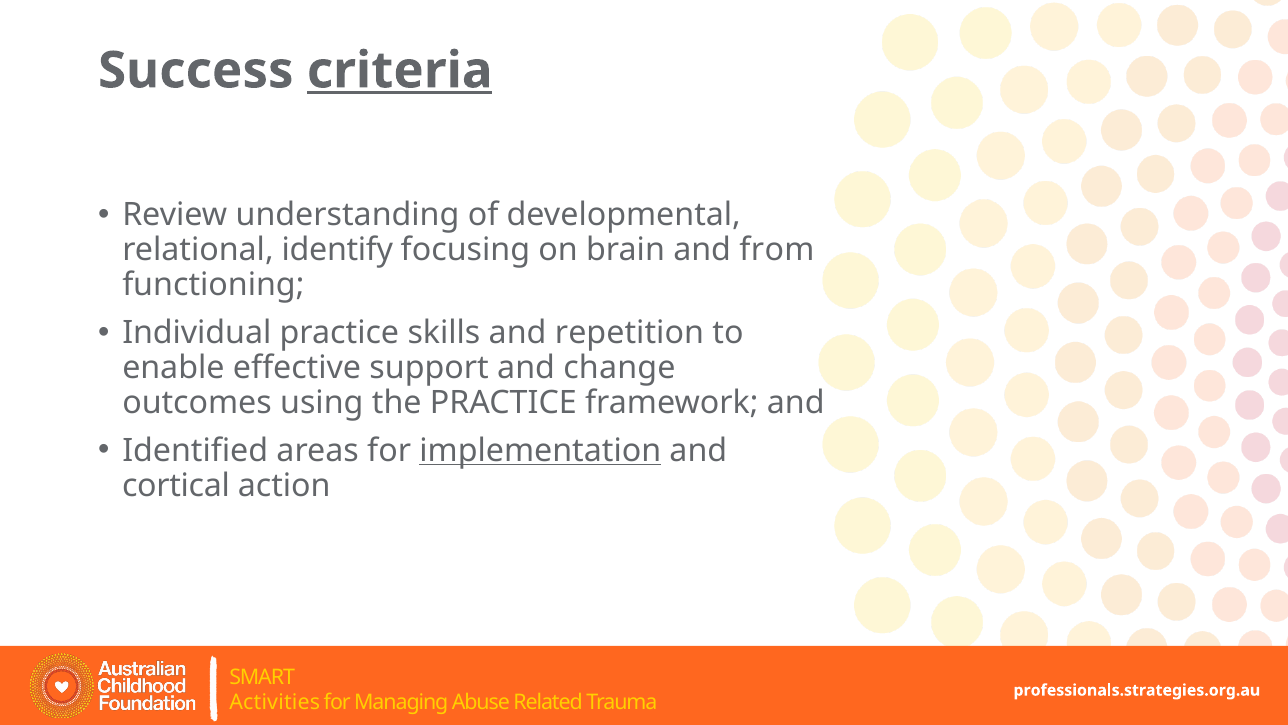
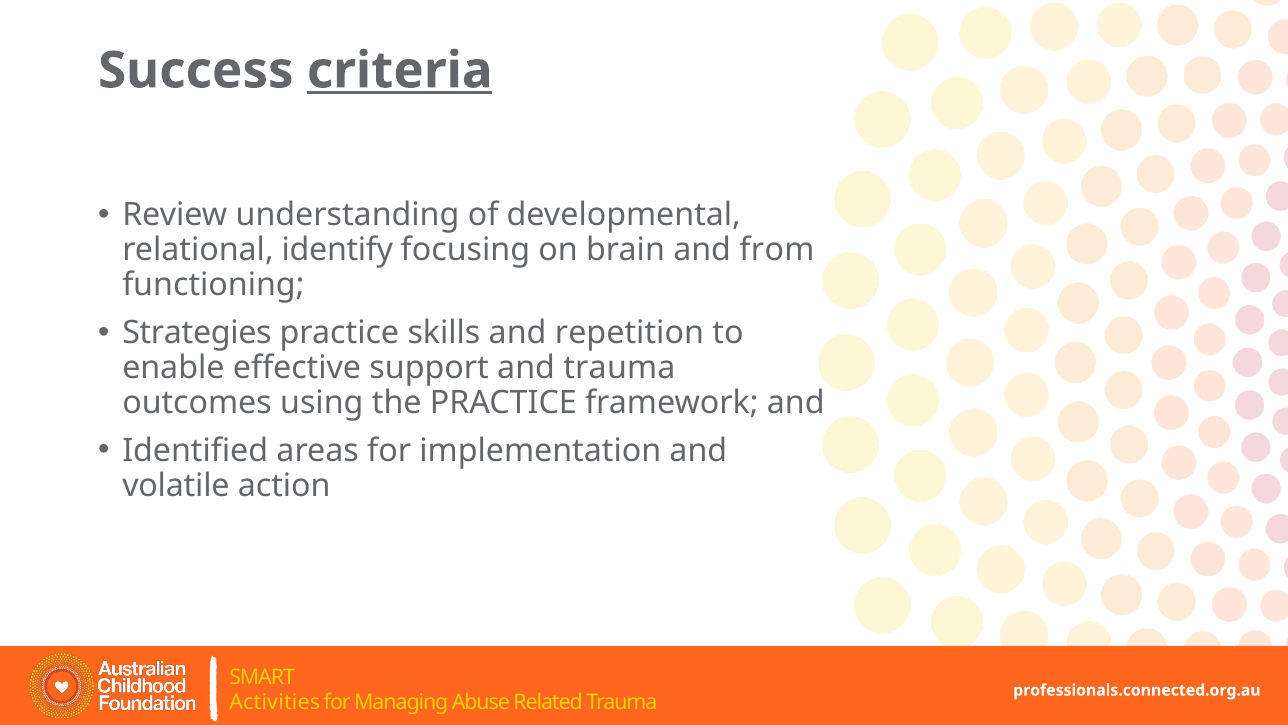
Individual: Individual -> Strategies (197, 333)
and change: change -> trauma (619, 367)
implementation underline: present -> none (540, 450)
cortical: cortical -> volatile (176, 485)
professionals.strategies.org.au: professionals.strategies.org.au -> professionals.connected.org.au (1137, 690)
